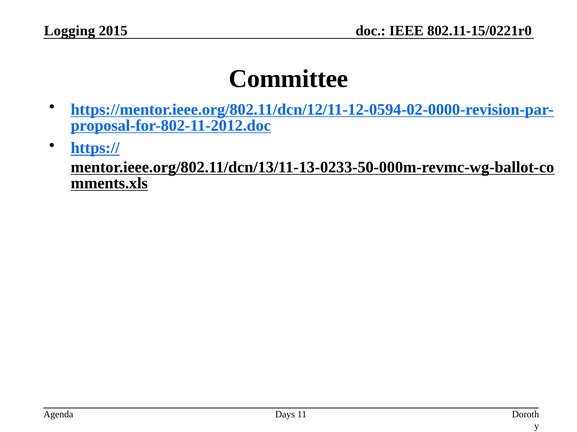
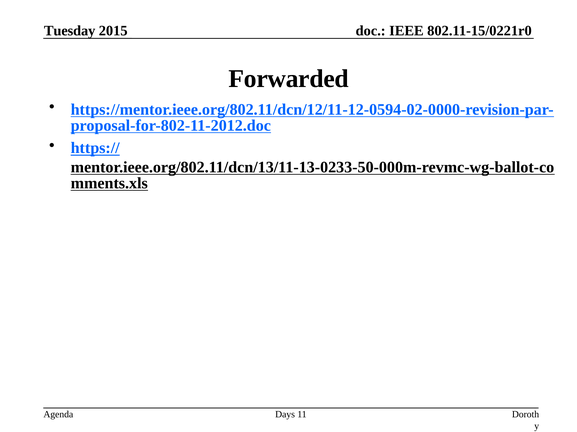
Logging: Logging -> Tuesday (70, 31)
Committee: Committee -> Forwarded (289, 79)
